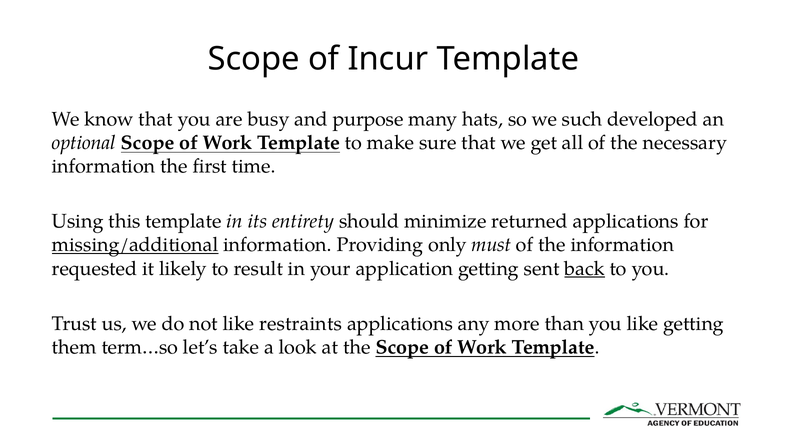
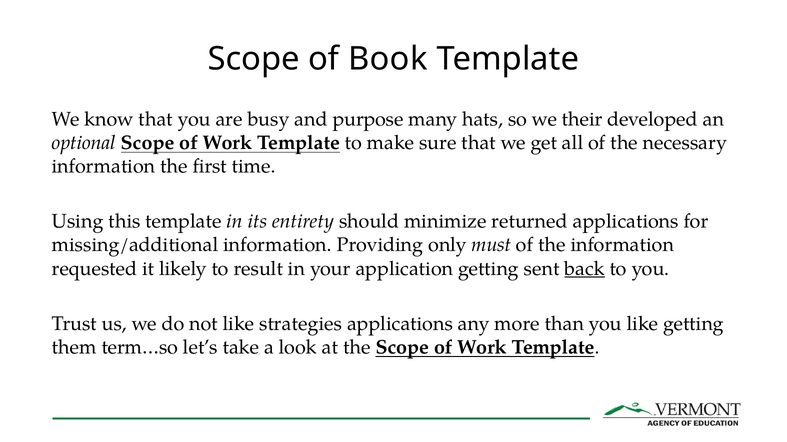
Incur: Incur -> Book (388, 59)
such: such -> their (582, 119)
missing/additional underline: present -> none (135, 245)
restraints: restraints -> strategies (301, 324)
